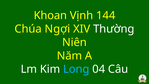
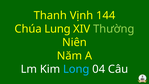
Khoan: Khoan -> Thanh (50, 15)
Ngợi: Ngợi -> Lung (57, 29)
Thường colour: white -> light green (114, 29)
